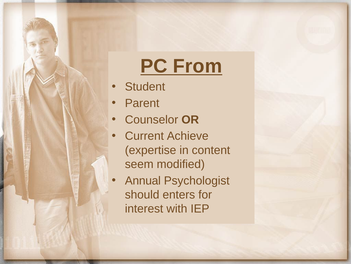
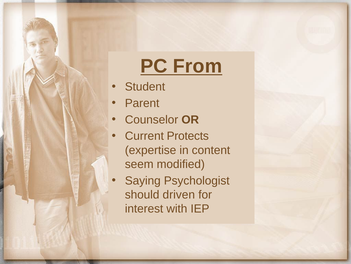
Achieve: Achieve -> Protects (188, 136)
Annual: Annual -> Saying (143, 180)
enters: enters -> driven (179, 194)
